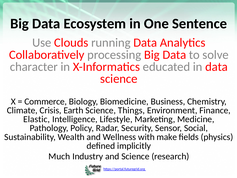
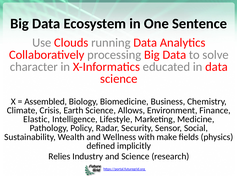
Commerce: Commerce -> Assembled (46, 101)
Things: Things -> Allows (131, 110)
Much: Much -> Relies (59, 156)
